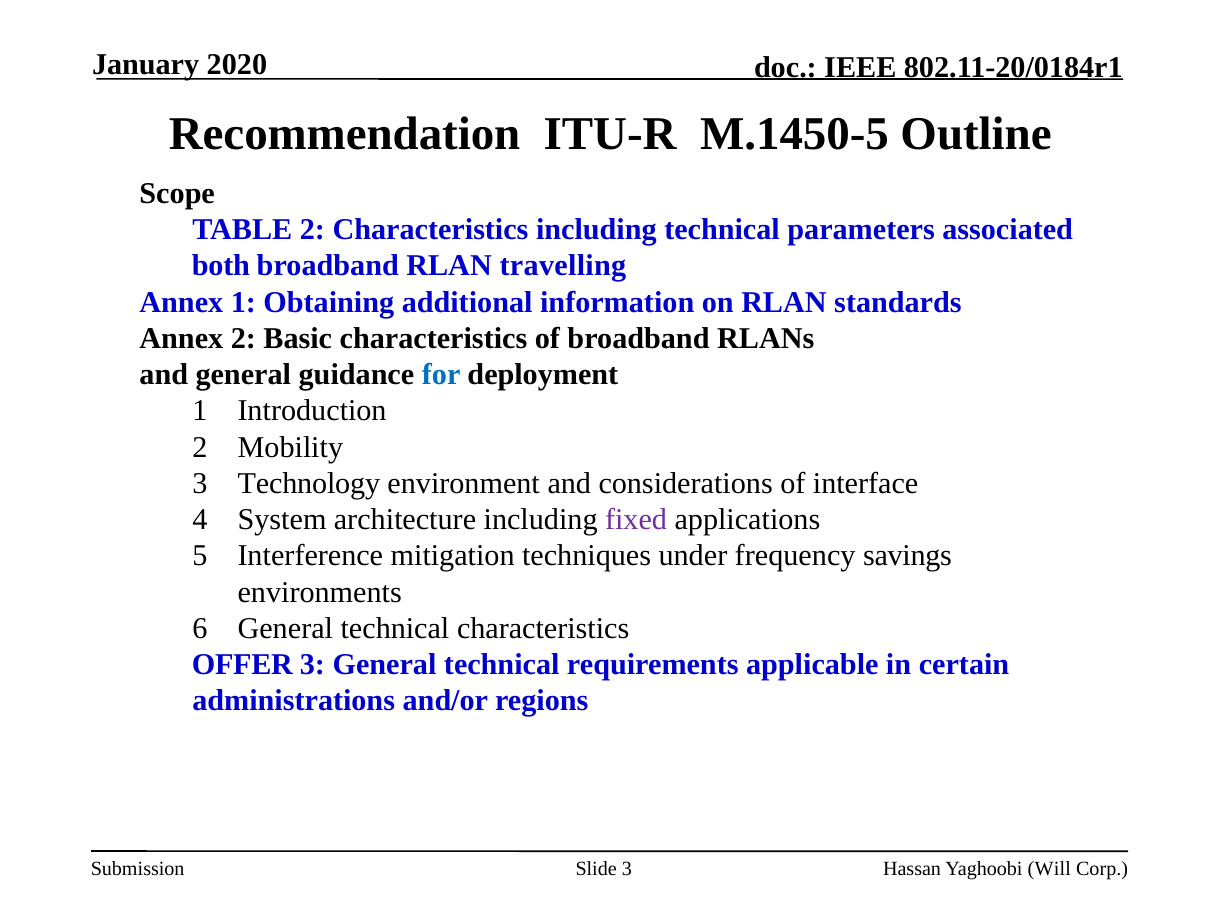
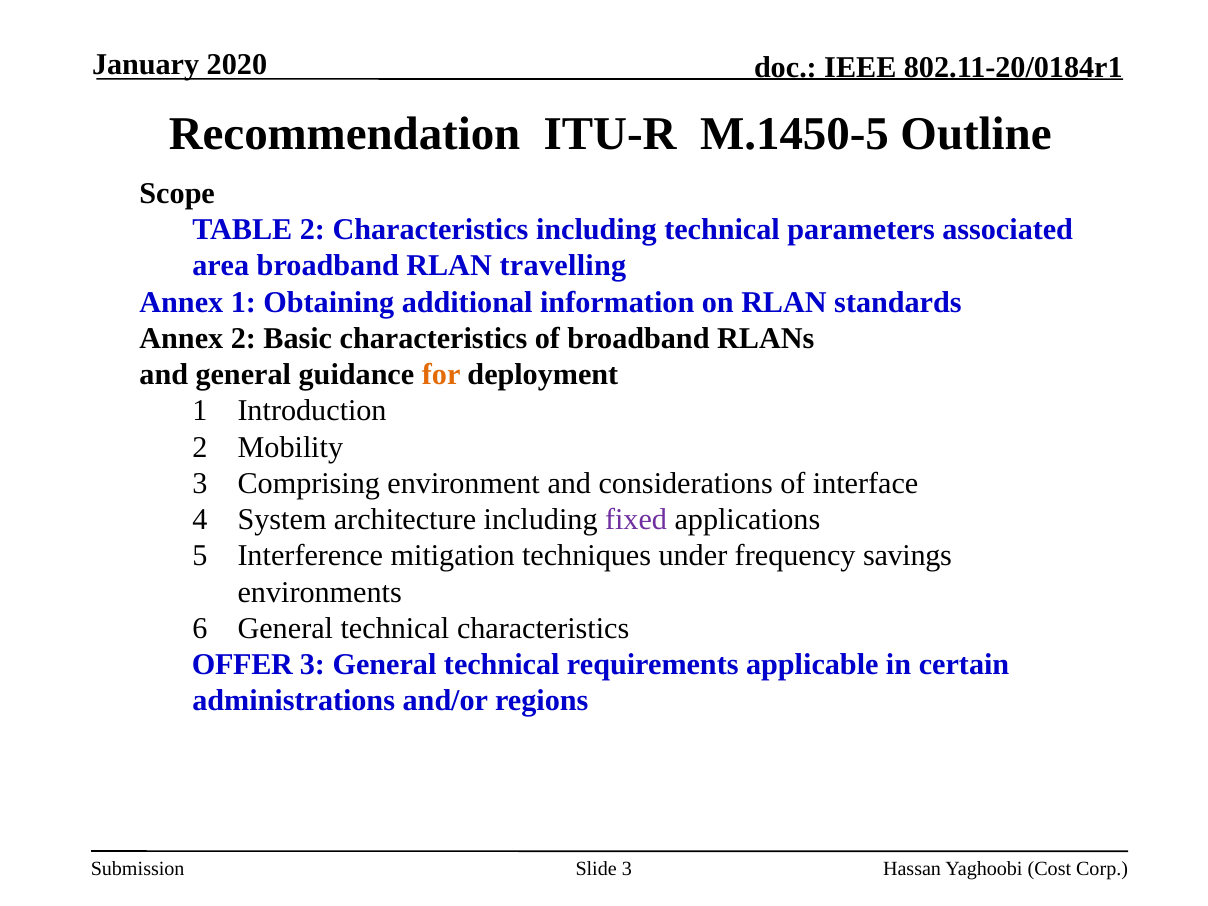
both: both -> area (221, 266)
for colour: blue -> orange (441, 375)
Technology: Technology -> Comprising (309, 483)
Will: Will -> Cost (1049, 869)
